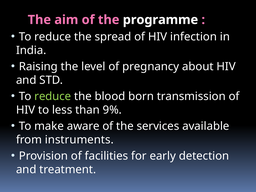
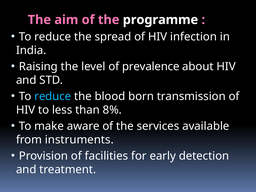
pregnancy: pregnancy -> prevalence (151, 66)
reduce colour: light green -> light blue (53, 96)
9%: 9% -> 8% (112, 110)
